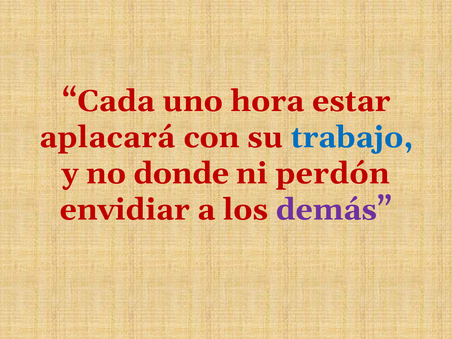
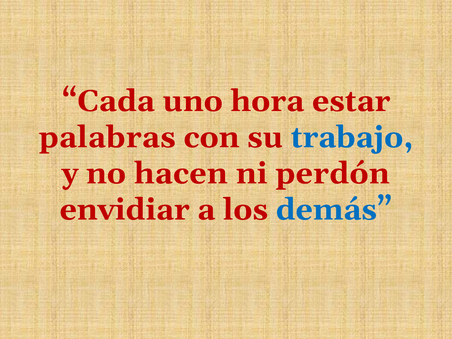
aplacará: aplacará -> palabras (107, 137)
donde: donde -> hacen (181, 173)
demás colour: purple -> blue (334, 210)
